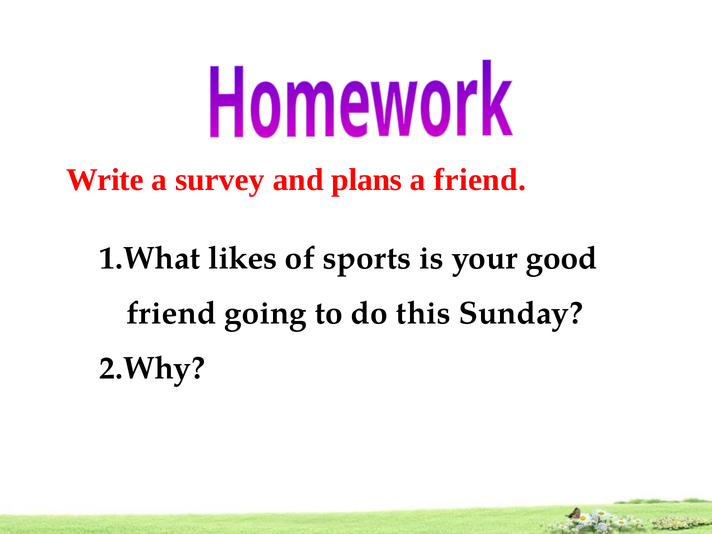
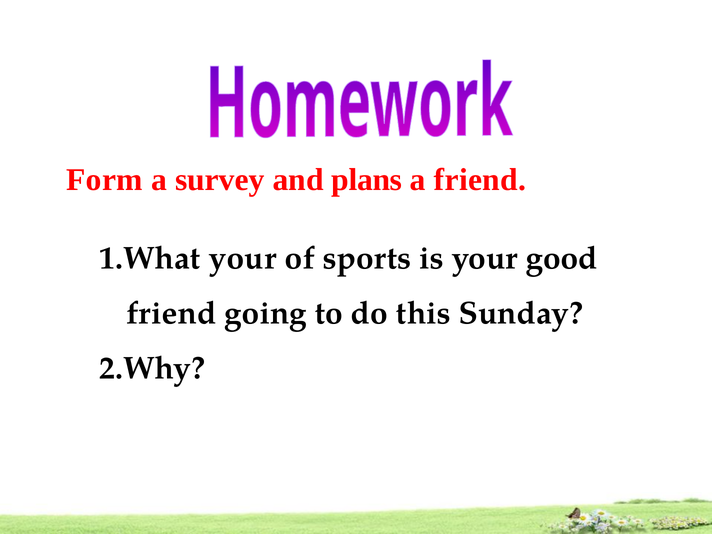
Write: Write -> Form (105, 180)
1.What likes: likes -> your (243, 258)
